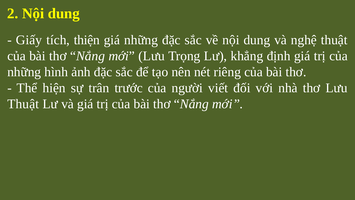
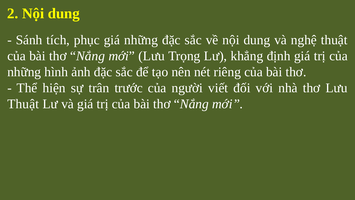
Giấy: Giấy -> Sánh (29, 40)
thiện: thiện -> phục (87, 40)
